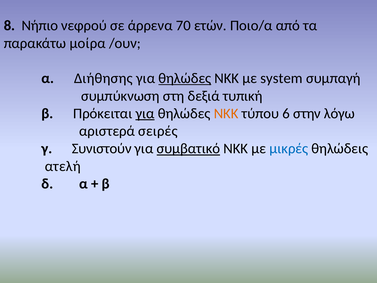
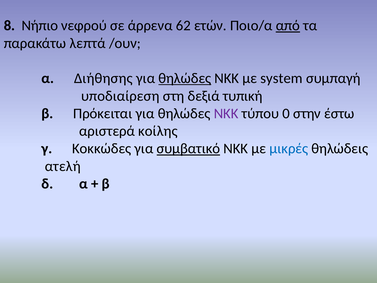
70: 70 -> 62 (183, 26)
από underline: none -> present (288, 26)
μοίρα: μοίρα -> λεπτά (88, 43)
συμπύκνωση: συμπύκνωση -> υποδιαίρεση (120, 96)
για underline: present -> none (145, 113)
ΝΚΚ colour: orange -> purple (226, 113)
6: 6 -> 0 (286, 113)
λόγω: λόγω -> έστω (339, 113)
σειρές: σειρές -> κοίλης (158, 131)
Συνιστούν: Συνιστούν -> Κοκκώδες (102, 149)
